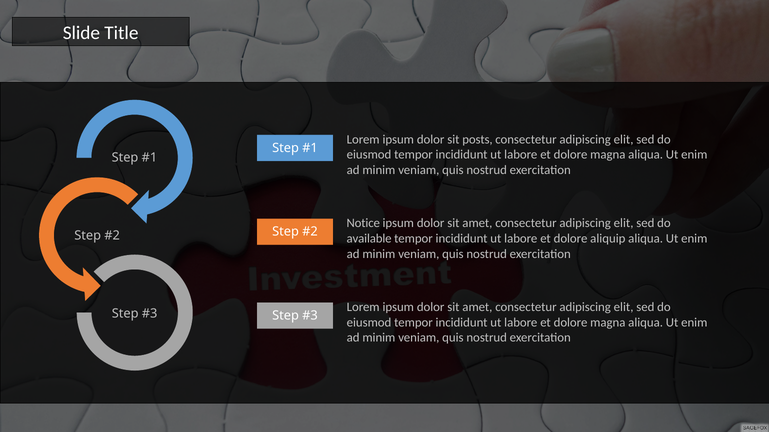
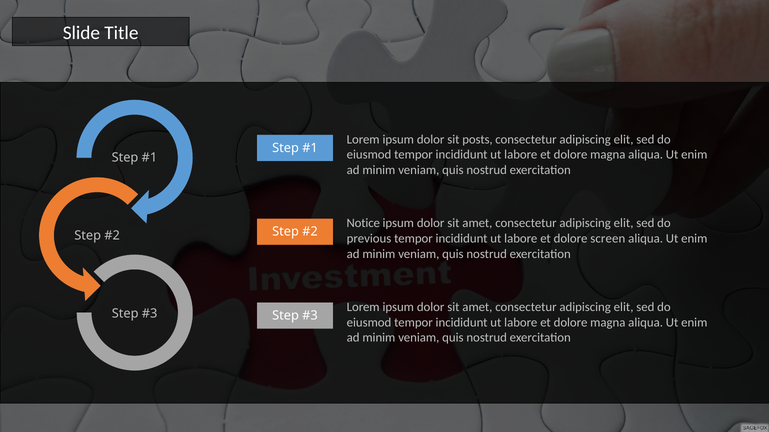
available: available -> previous (369, 239)
aliquip: aliquip -> screen (608, 239)
